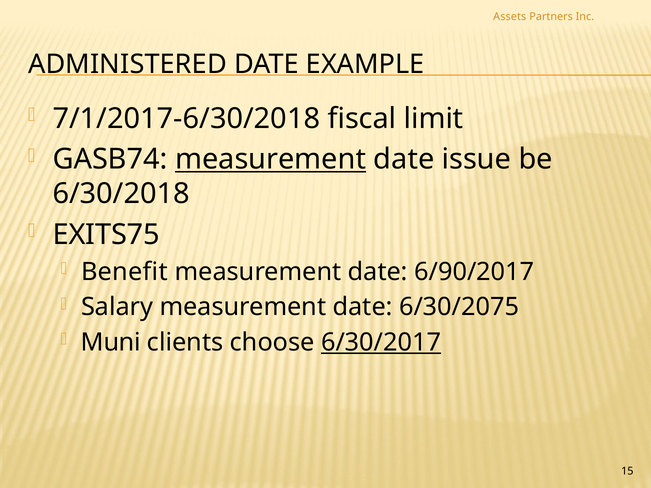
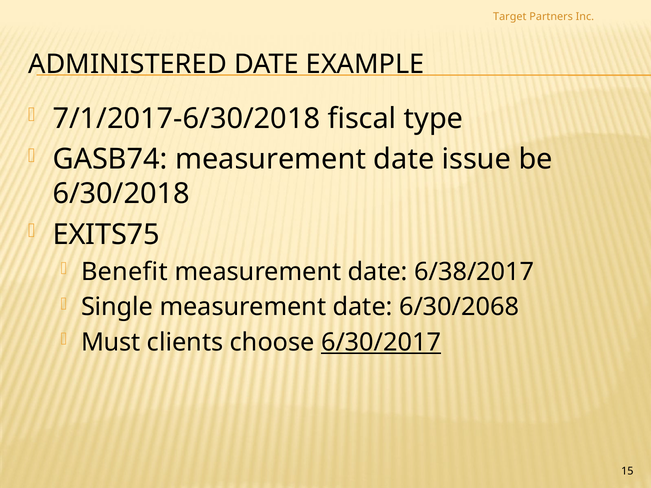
Assets: Assets -> Target (510, 17)
limit: limit -> type (434, 119)
measurement underline: present -> none (271, 159)
6/90/2017: 6/90/2017 -> 6/38/2017 (474, 272)
Salary: Salary -> Single (117, 307)
6/30/2075: 6/30/2075 -> 6/30/2068 (459, 307)
Muni: Muni -> Must (111, 343)
